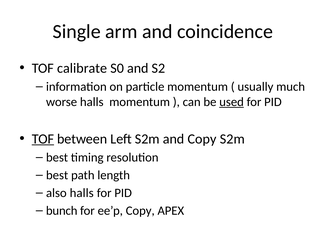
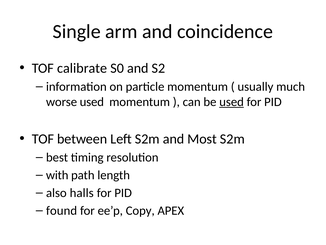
worse halls: halls -> used (92, 102)
TOF underline: present -> none (43, 139)
and Copy: Copy -> Most (202, 139)
best: best -> with (57, 175)
bunch: bunch -> found (62, 210)
